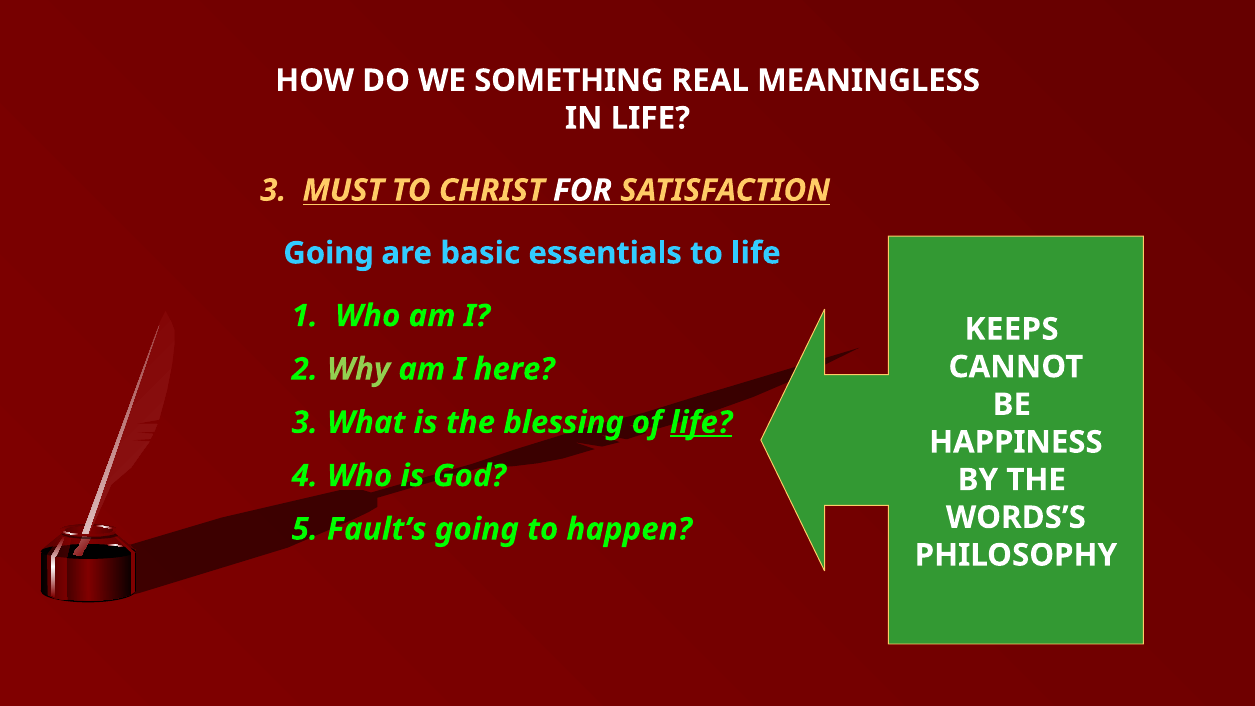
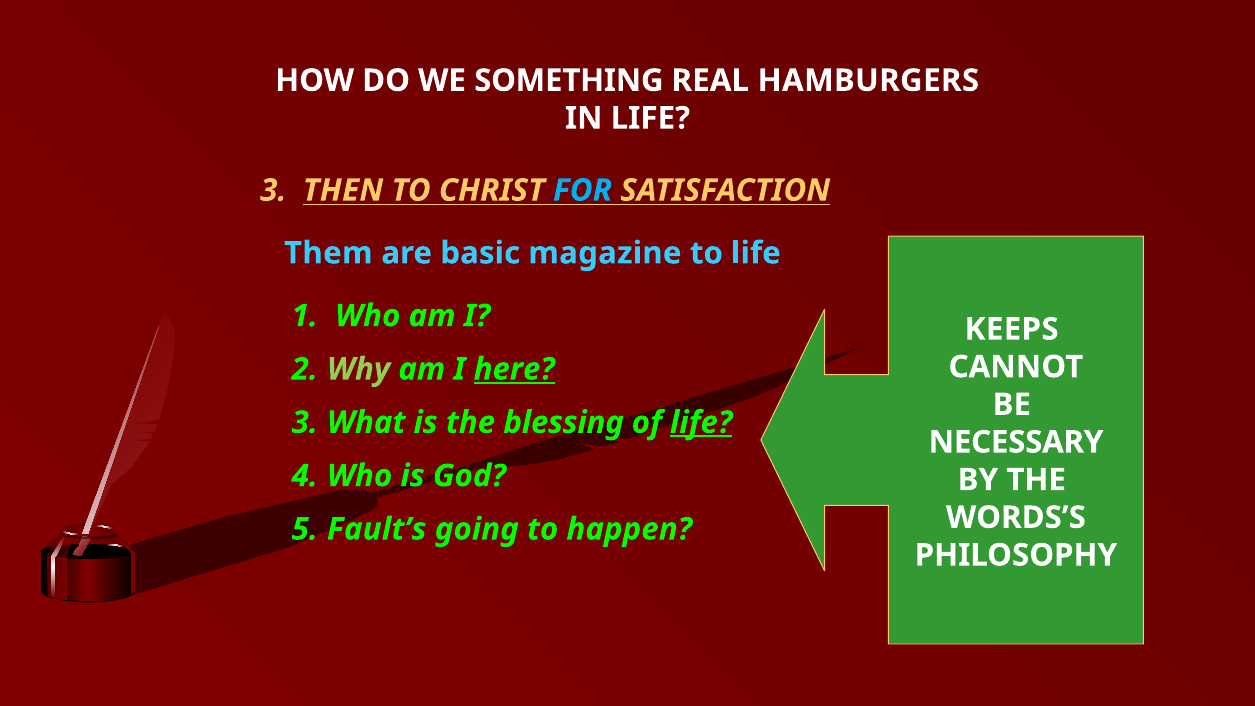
MEANINGLESS: MEANINGLESS -> HAMBURGERS (868, 81)
MUST: MUST -> THEN (343, 190)
FOR colour: white -> light blue (583, 190)
Going: Going -> Them (328, 253)
essentials: essentials -> magazine (605, 253)
here underline: none -> present (514, 369)
HAPPINESS: HAPPINESS -> NECESSARY (1016, 442)
